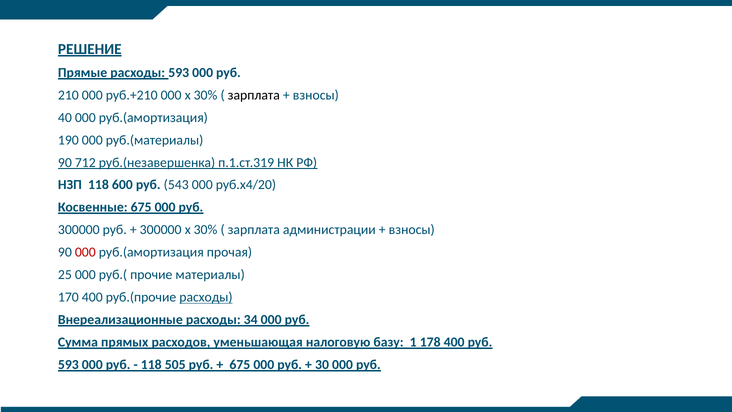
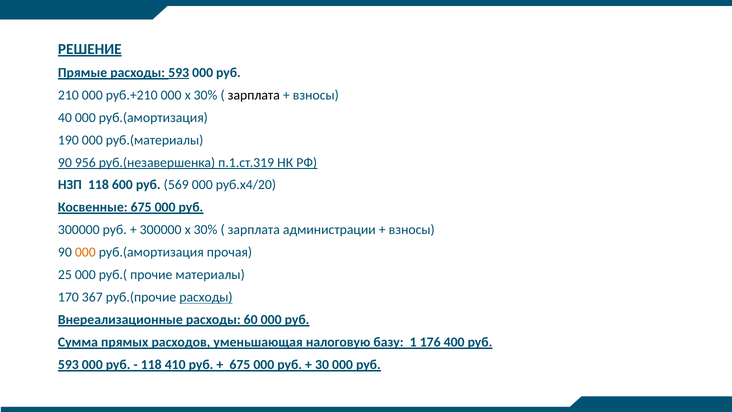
593 underline: none -> present (179, 73)
712: 712 -> 956 (85, 162)
543: 543 -> 569 (176, 185)
000 colour: red -> orange (85, 252)
170 400: 400 -> 367 (92, 297)
34: 34 -> 60 (251, 320)
178: 178 -> 176 (430, 342)
505: 505 -> 410 (175, 364)
